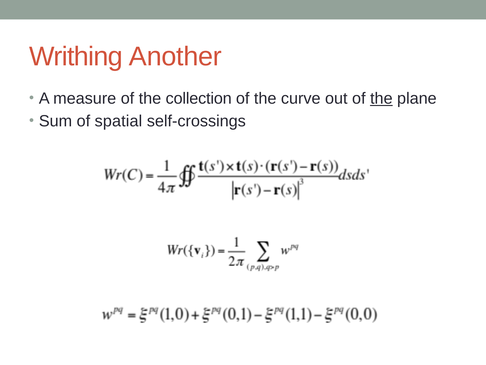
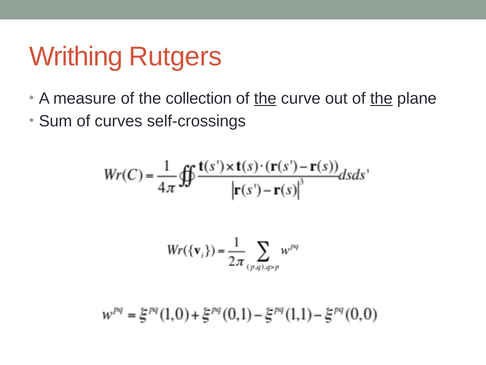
Another: Another -> Rutgers (175, 57)
the underline: none -> present (265, 98)
spatial: spatial -> curves (119, 121)
